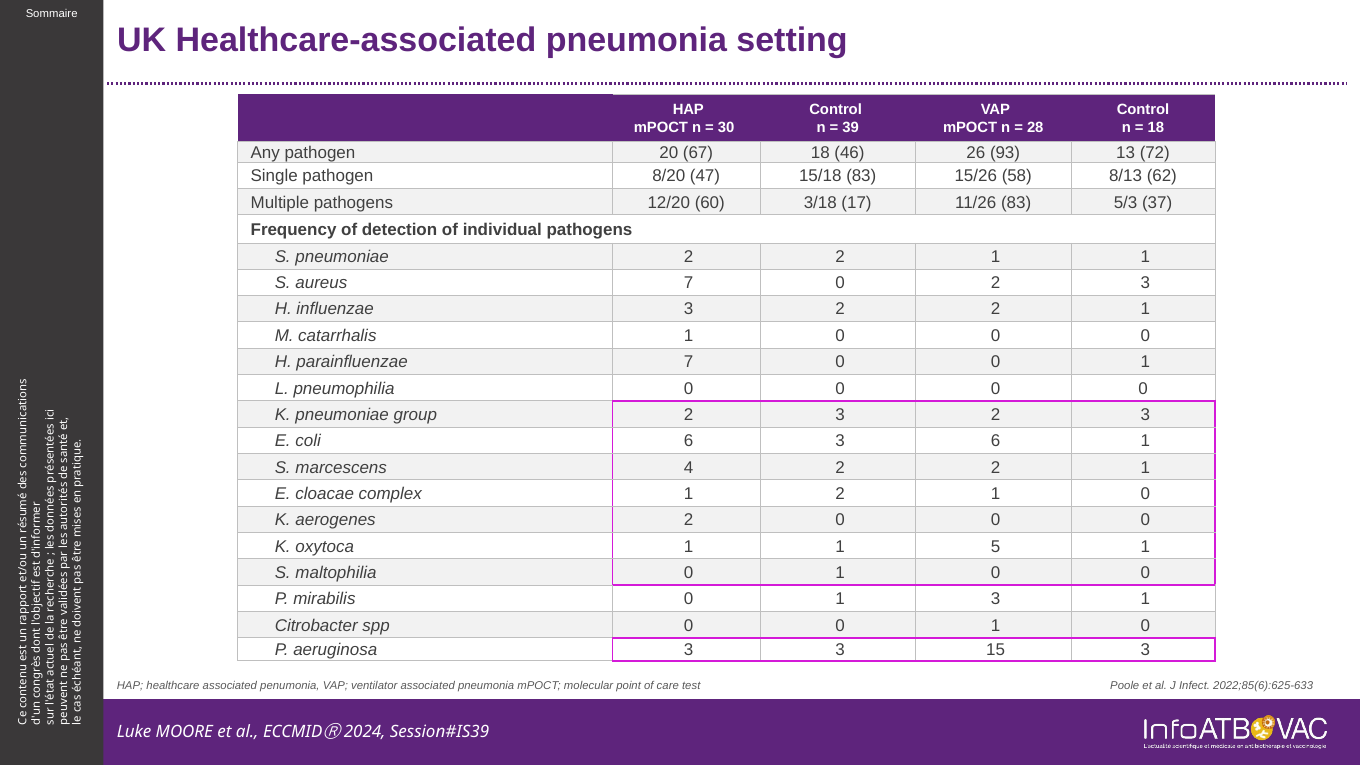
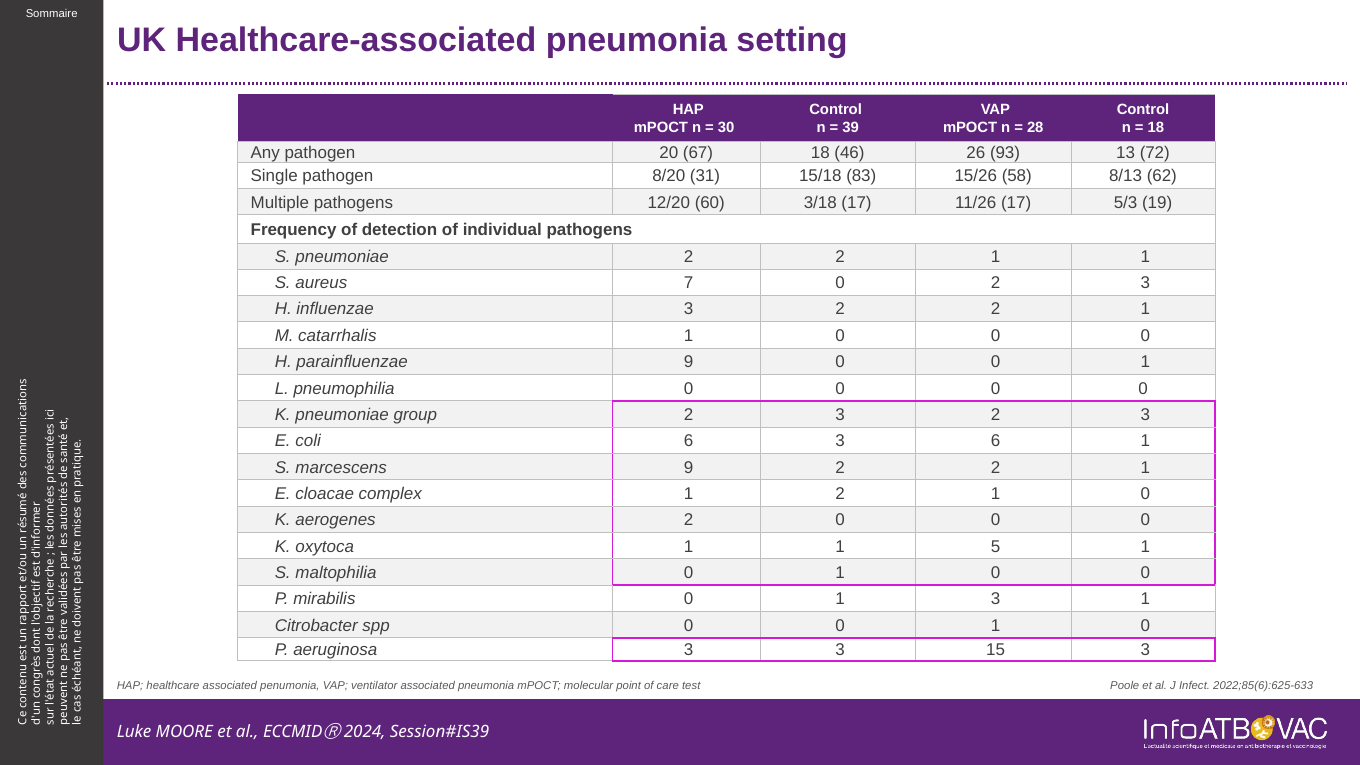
47: 47 -> 31 (705, 176)
11/26 83: 83 -> 17 (1016, 202)
37: 37 -> 19 (1157, 202)
parainfluenzae 7: 7 -> 9 (689, 362)
marcescens 4: 4 -> 9 (689, 467)
